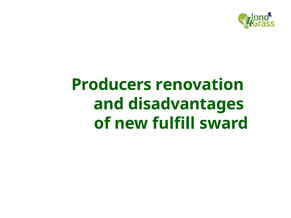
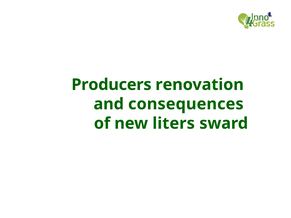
disadvantages: disadvantages -> consequences (186, 104)
fulfill: fulfill -> liters (174, 124)
